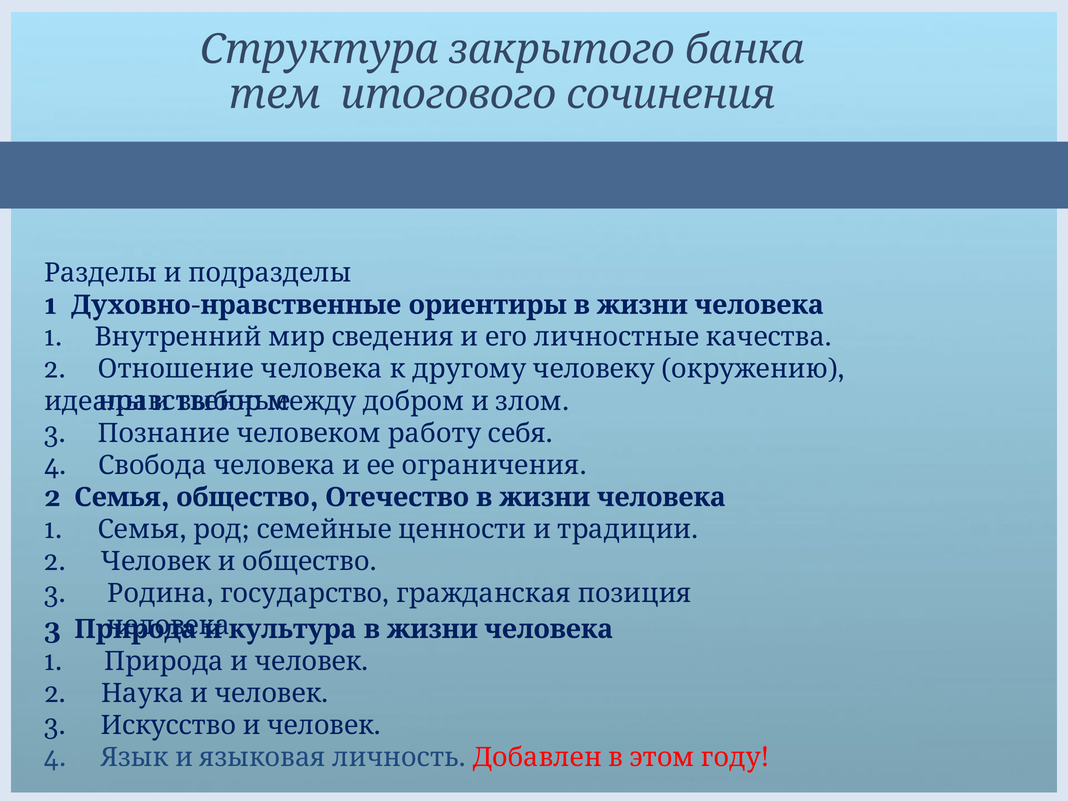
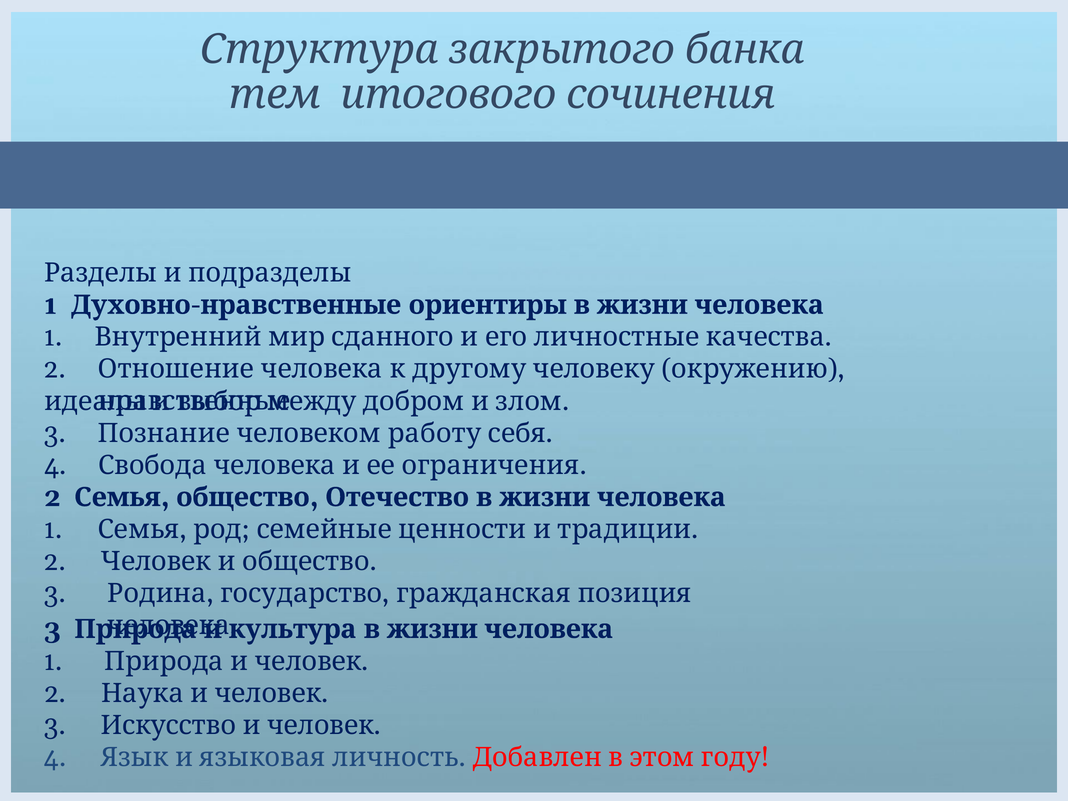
сведения: сведения -> сданного (393, 337)
